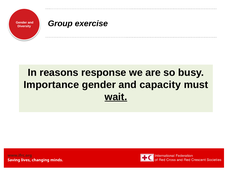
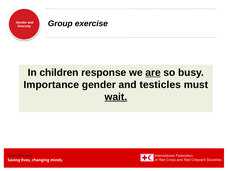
reasons: reasons -> children (59, 73)
are underline: none -> present (153, 73)
capacity: capacity -> testicles (160, 85)
